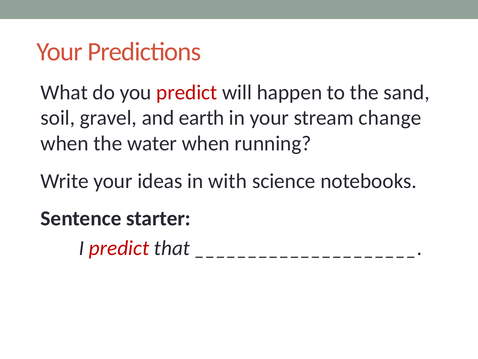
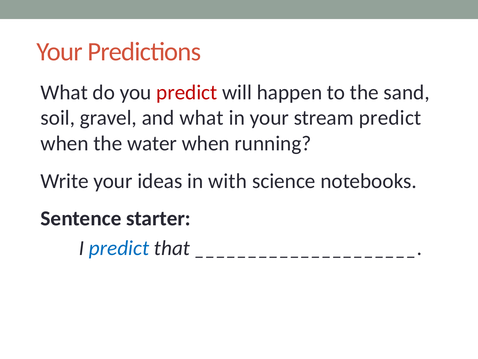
and earth: earth -> what (201, 118)
stream change: change -> predict (390, 118)
predict colour: red -> blue (119, 248)
